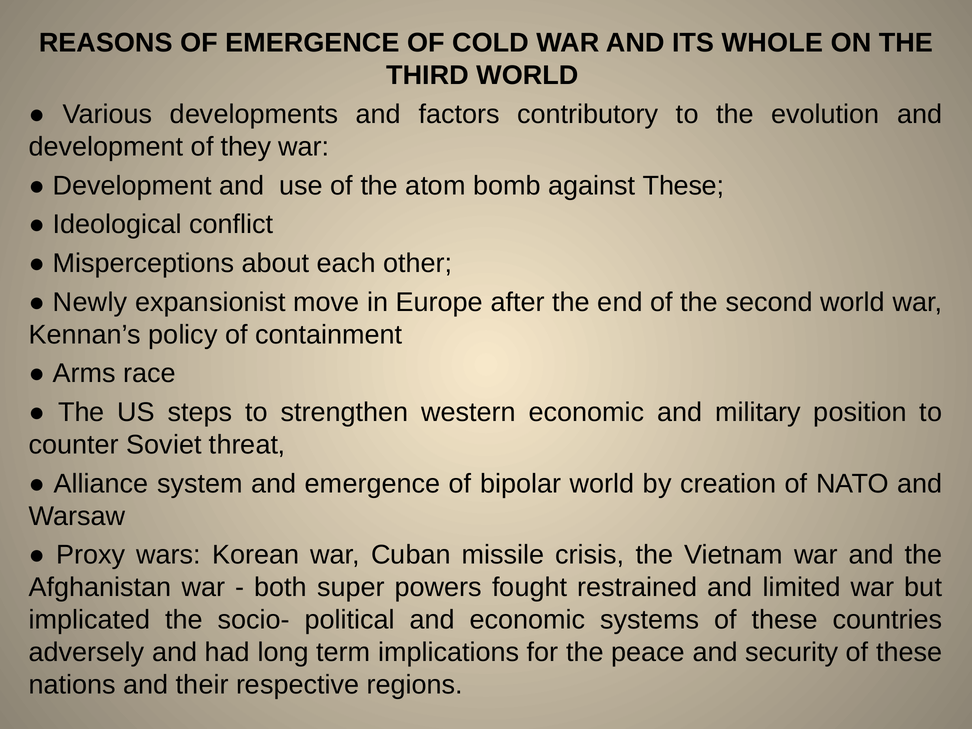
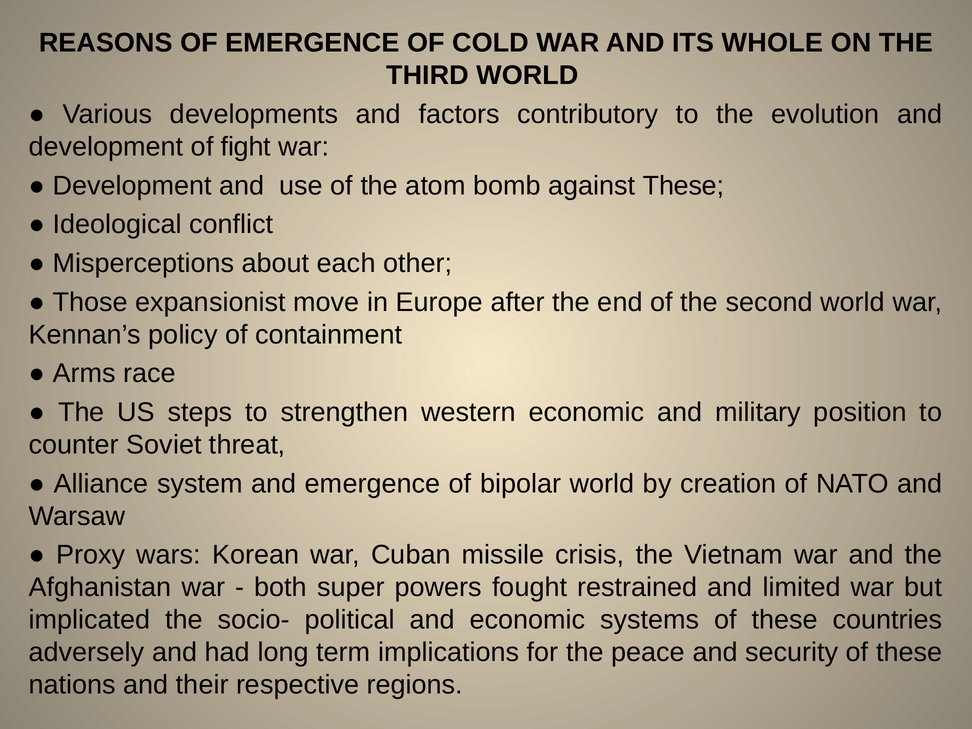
they: they -> fight (246, 147)
Newly: Newly -> Those (90, 302)
